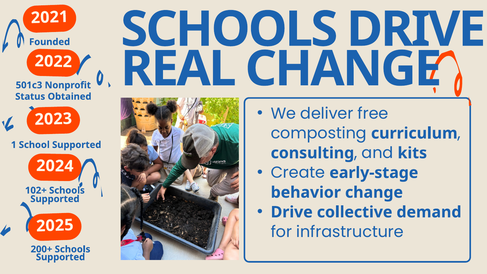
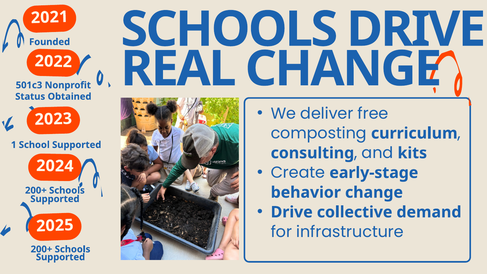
102+: 102+ -> 200+ (36, 190)
